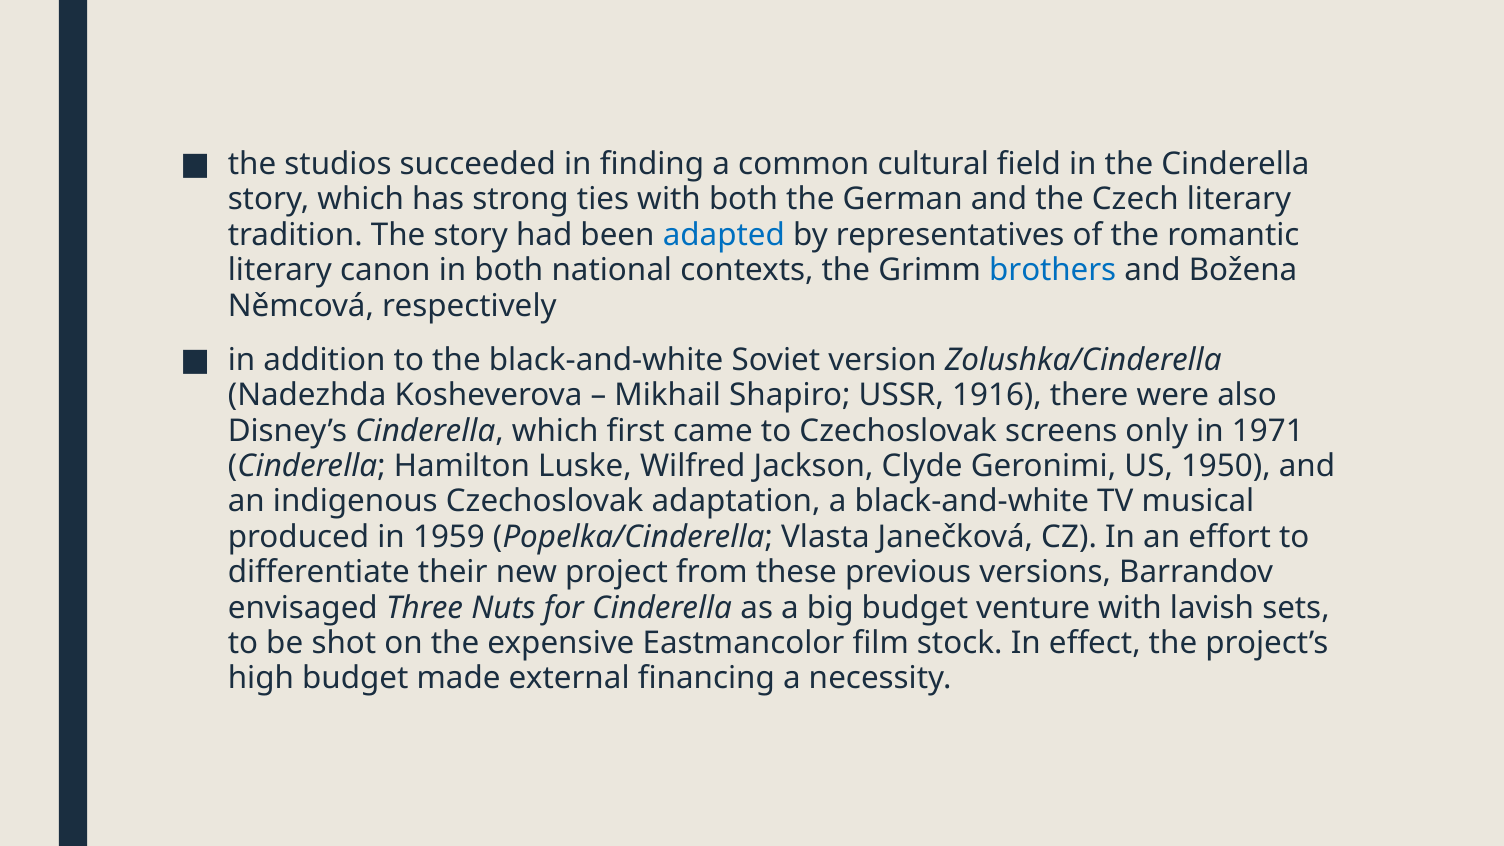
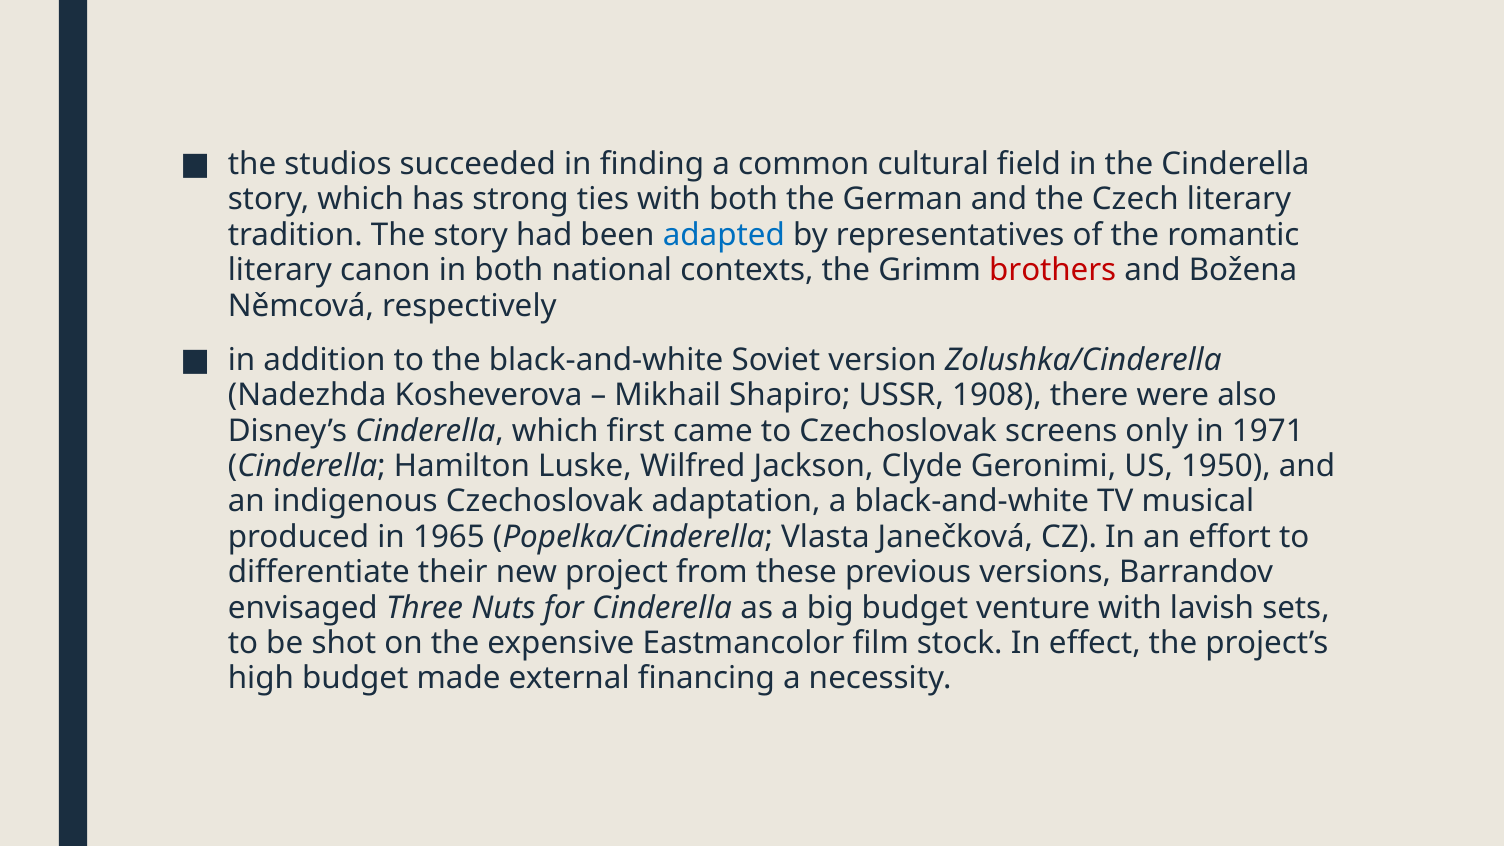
brothers colour: blue -> red (1053, 270)
1916: 1916 -> 1908 (997, 395)
1959: 1959 -> 1965 (449, 537)
